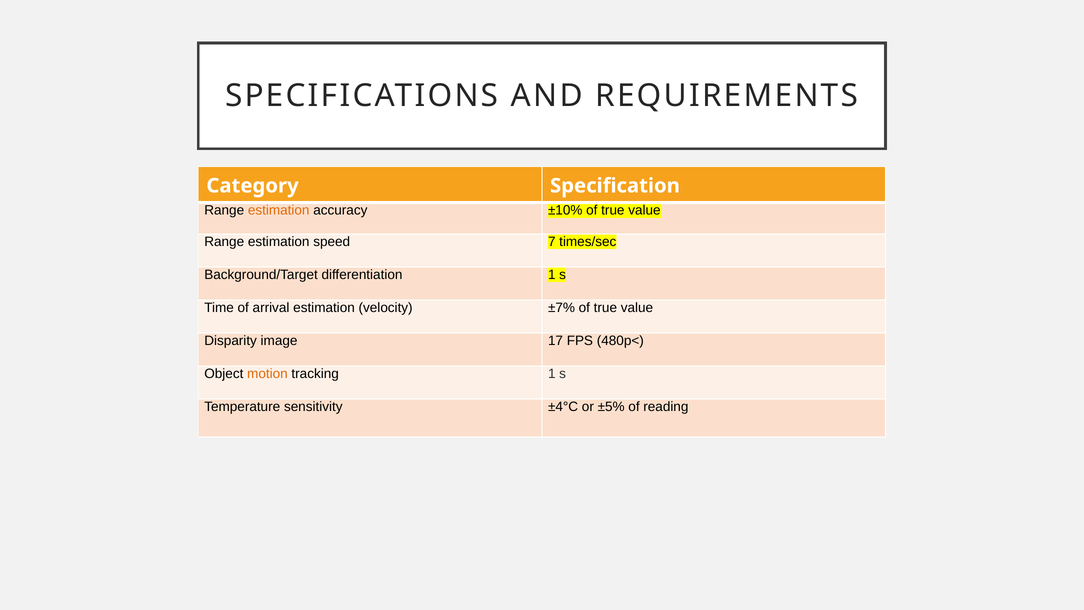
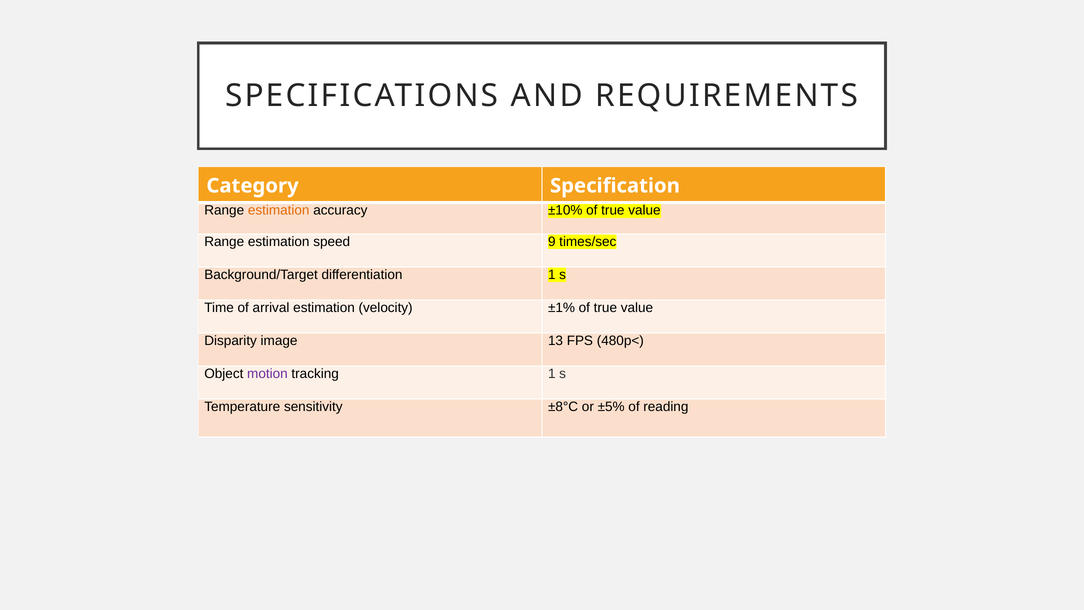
7: 7 -> 9 (552, 242)
±7%: ±7% -> ±1% (561, 308)
17: 17 -> 13 (556, 341)
motion colour: orange -> purple (267, 374)
±4°C: ±4°C -> ±8°C (563, 406)
